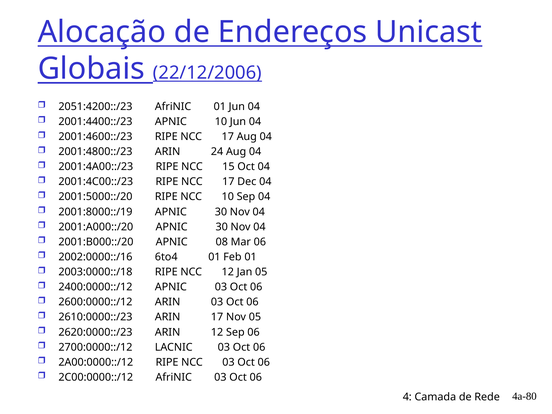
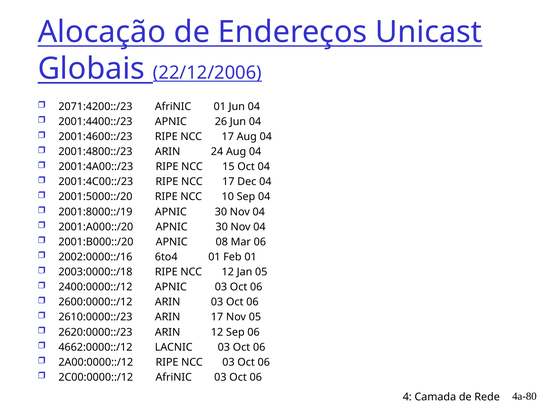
2051:4200::/23: 2051:4200::/23 -> 2071:4200::/23 (95, 107)
APNIC 10: 10 -> 26 (221, 122)
2700:0000::/12: 2700:0000::/12 -> 4662:0000::/12 (95, 347)
